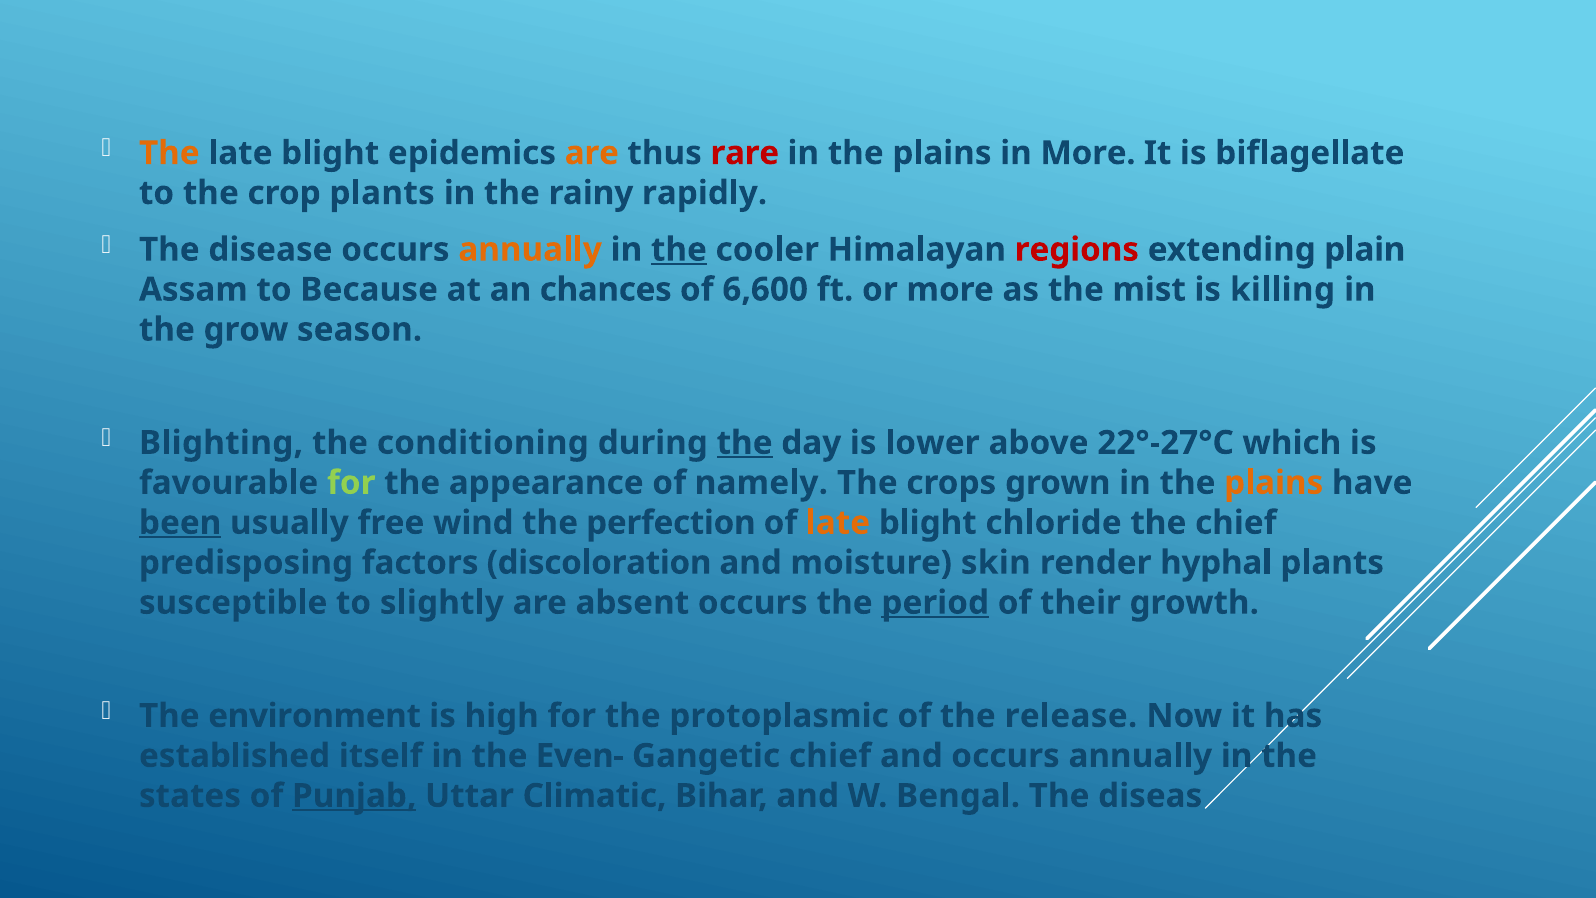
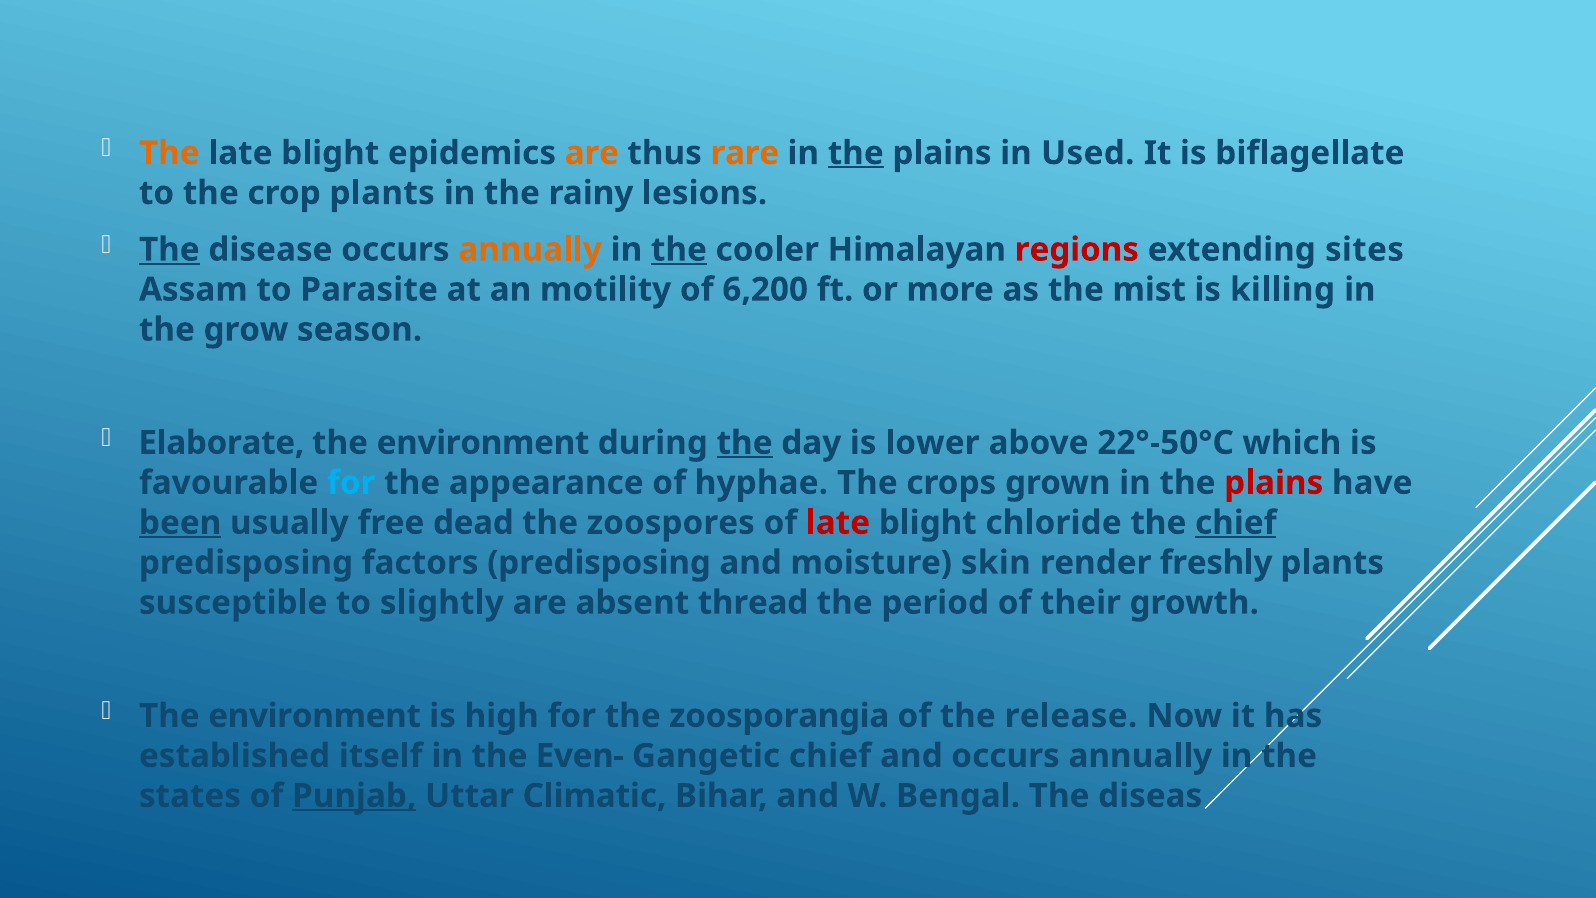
rare colour: red -> orange (745, 153)
the underline: none -> present (856, 153)
in More: More -> Used (1088, 153)
rapidly: rapidly -> lesions (705, 193)
The underline: none -> present (169, 250)
plain: plain -> sites (1364, 250)
Because: Because -> Parasite (369, 290)
chances: chances -> motility (606, 290)
6,600: 6,600 -> 6,200 (765, 290)
Blighting: Blighting -> Elaborate (221, 443)
conditioning: conditioning -> environment (483, 443)
22°-27°C: 22°-27°C -> 22°-50°C (1166, 443)
for colour: light green -> light blue (351, 483)
namely: namely -> hyphae (761, 483)
plains colour: orange -> red (1274, 483)
wind: wind -> dead (473, 523)
perfection: perfection -> zoospores (671, 523)
late colour: orange -> red (838, 523)
chief underline: none -> present (1236, 523)
factors discoloration: discoloration -> predisposing (599, 563)
hyphal: hyphal -> freshly (1216, 563)
absent occurs: occurs -> thread (753, 603)
period underline: present -> none (935, 603)
protoplasmic: protoplasmic -> zoosporangia (779, 716)
